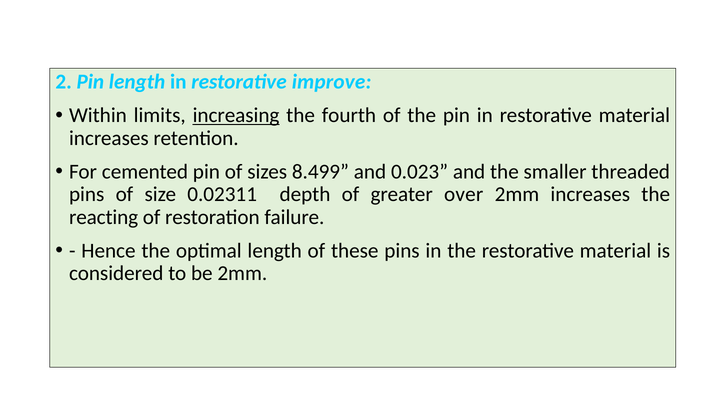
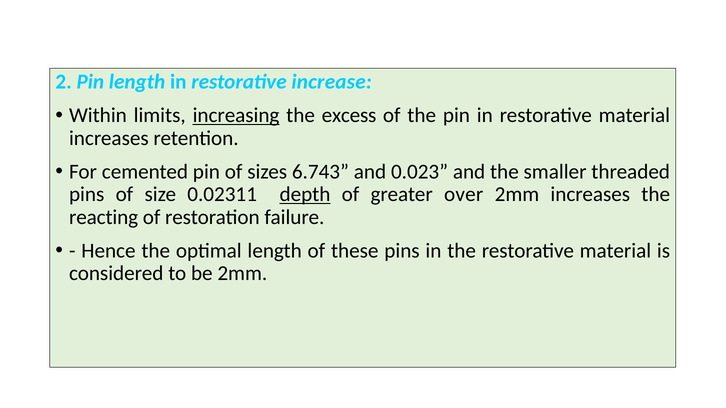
improve: improve -> increase (332, 82)
fourth: fourth -> excess (349, 115)
8.499: 8.499 -> 6.743 (320, 172)
depth underline: none -> present (305, 195)
